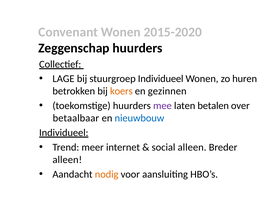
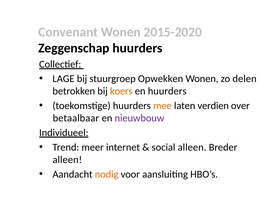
stuurgroep Individueel: Individueel -> Opwekken (161, 79)
huren: huren -> delen (245, 79)
en gezinnen: gezinnen -> huurders (167, 91)
mee colour: purple -> orange (162, 106)
betalen: betalen -> verdien (213, 106)
nieuwbouw colour: blue -> purple (139, 118)
